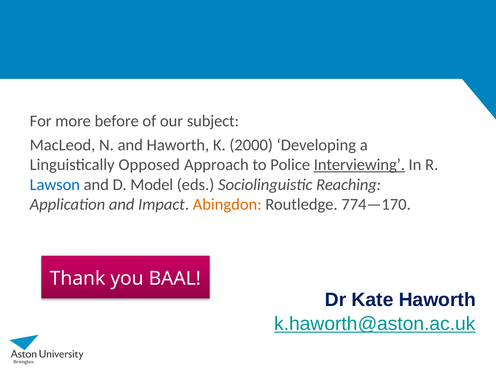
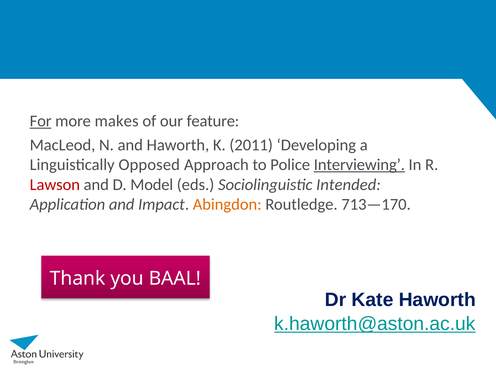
For underline: none -> present (41, 121)
before: before -> makes (117, 121)
subject: subject -> feature (213, 121)
2000: 2000 -> 2011 (251, 145)
Lawson colour: blue -> red (55, 185)
Reaching: Reaching -> Intended (348, 185)
774—170: 774—170 -> 713—170 (376, 204)
